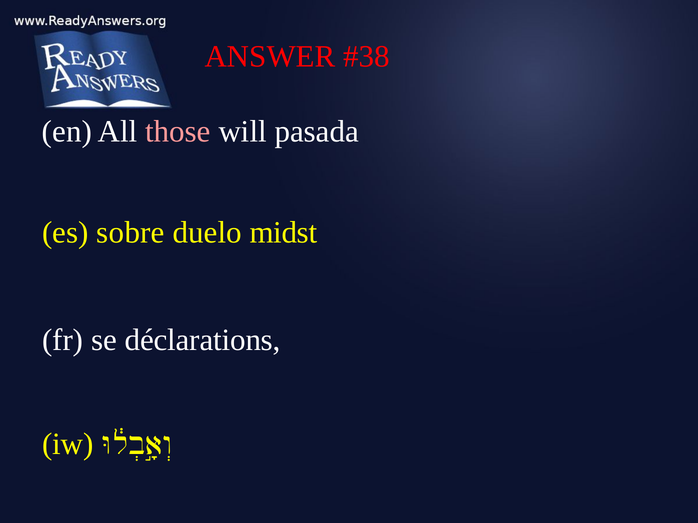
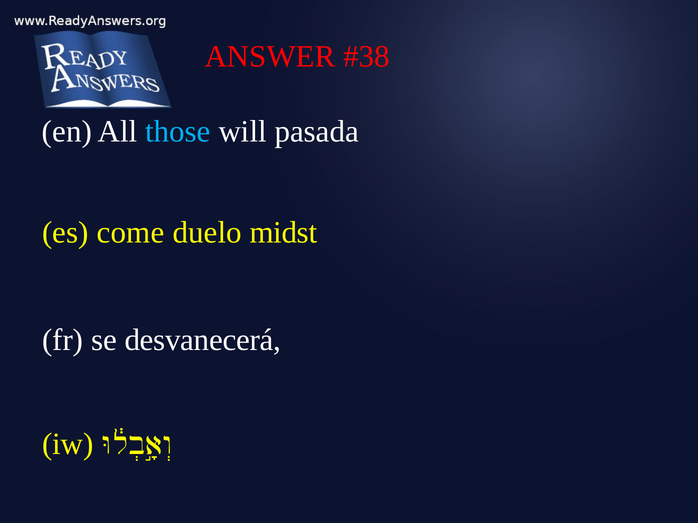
those colour: pink -> light blue (178, 132)
sobre: sobre -> come (131, 233)
déclarations: déclarations -> desvanecerá (203, 341)
